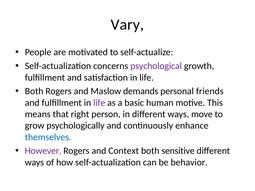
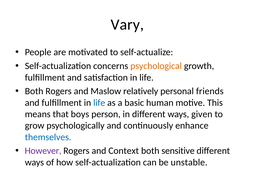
psychological colour: purple -> orange (156, 66)
demands: demands -> relatively (141, 91)
life colour: purple -> blue (99, 103)
right: right -> boys (80, 114)
move: move -> given (202, 114)
behavior: behavior -> unstable (189, 162)
